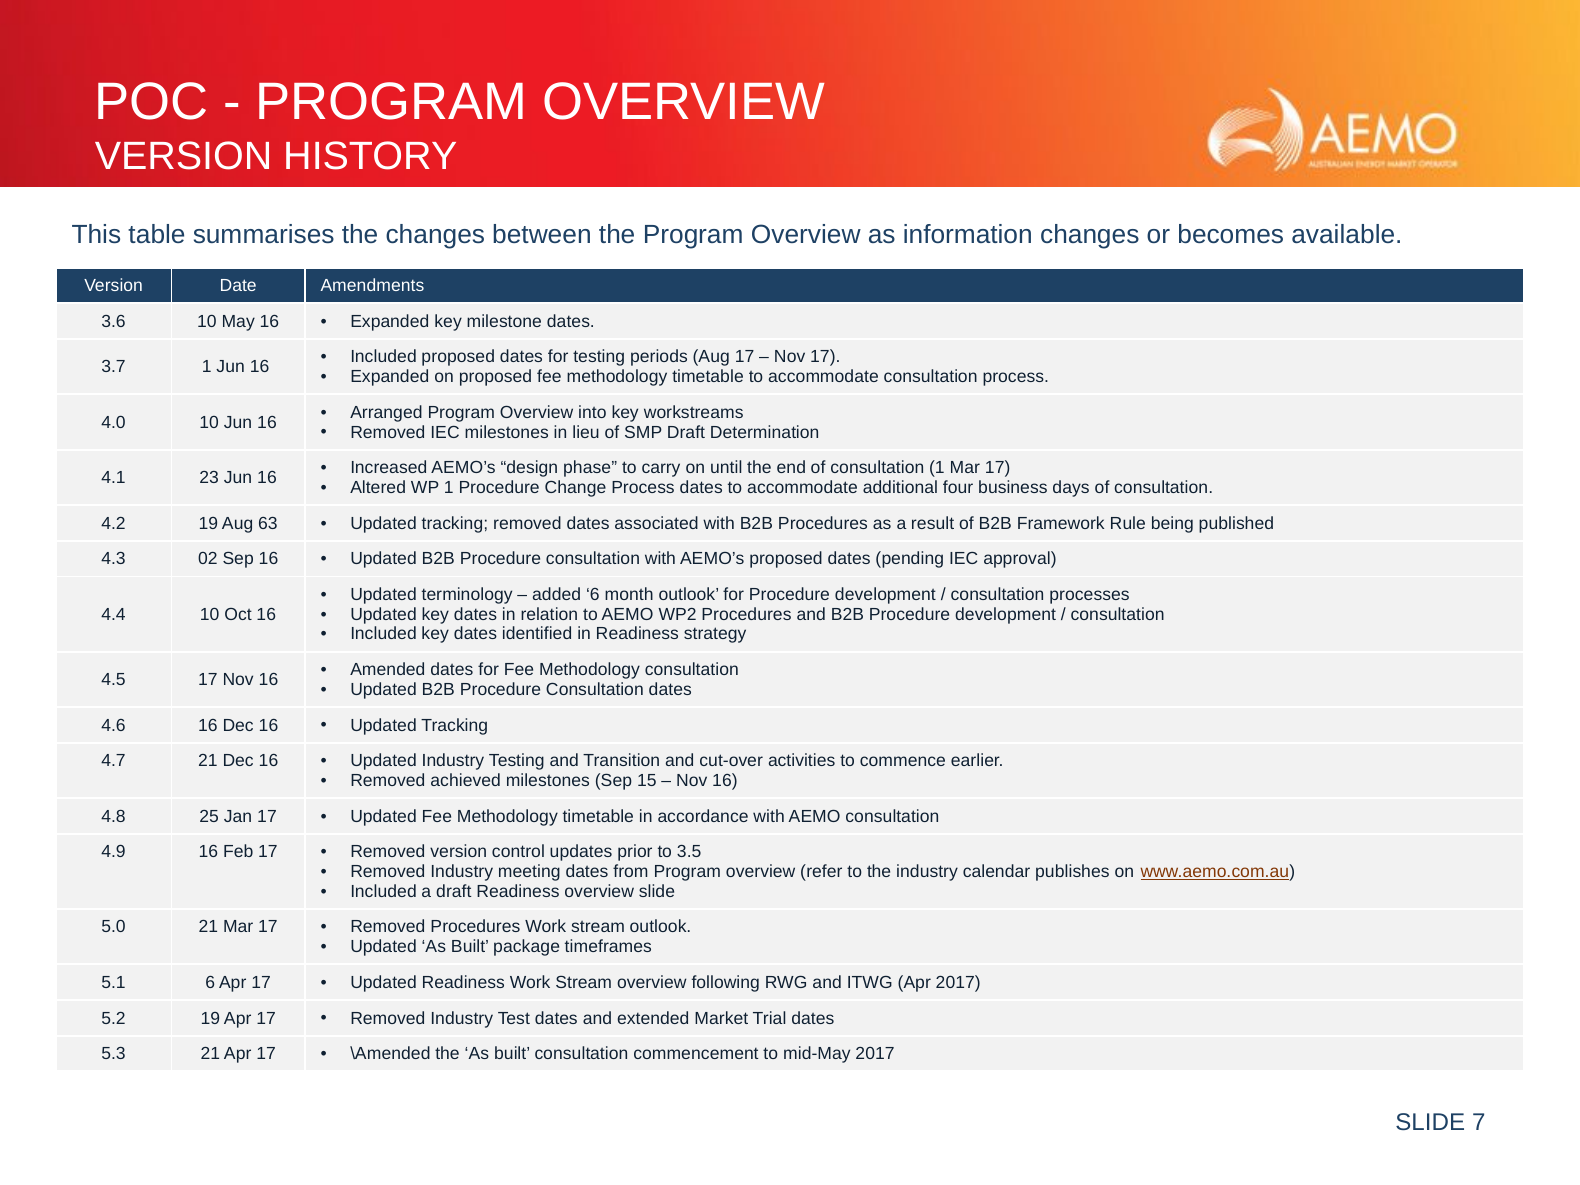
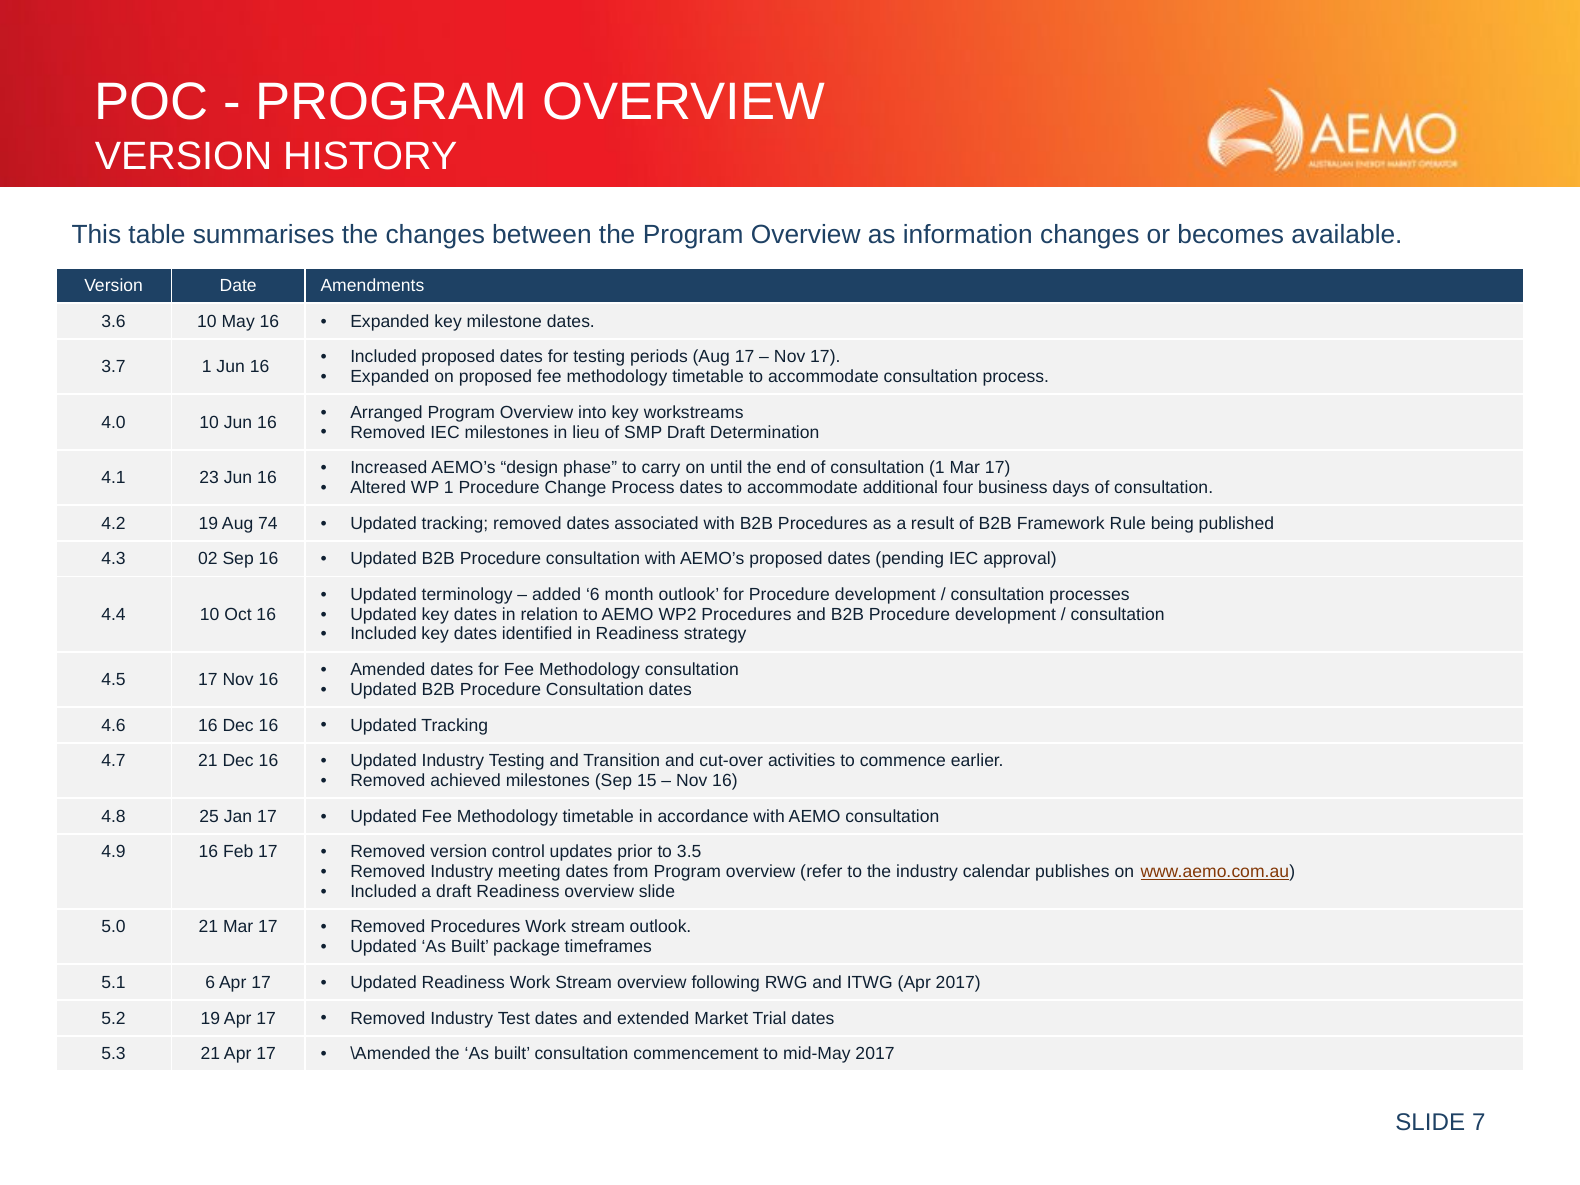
63: 63 -> 74 (268, 523)
